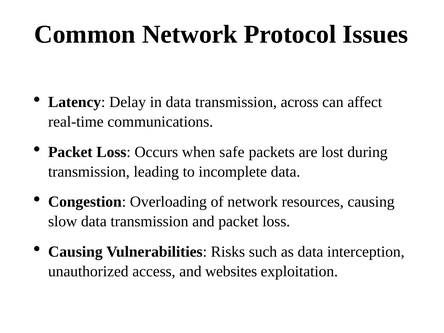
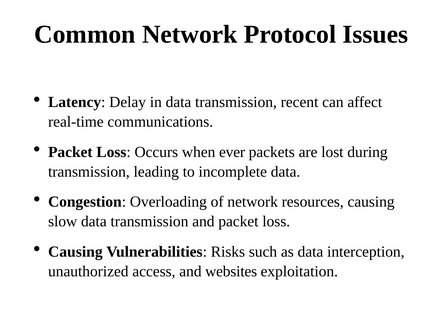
across: across -> recent (300, 102)
safe: safe -> ever (232, 152)
